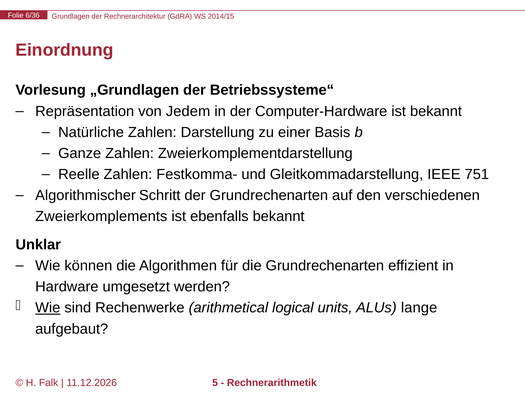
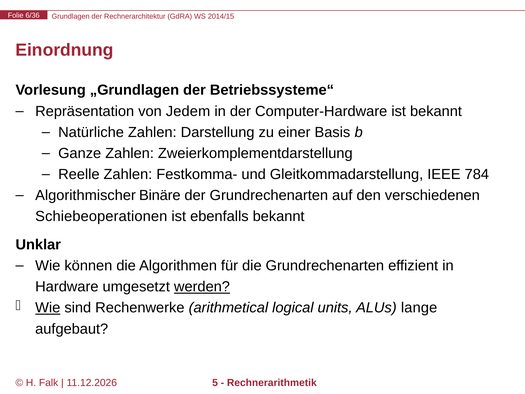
751: 751 -> 784 (477, 174)
Schritt: Schritt -> Binäre (160, 195)
Zweierkomplements: Zweierkomplements -> Schiebeoperationen (101, 216)
werden underline: none -> present (202, 287)
